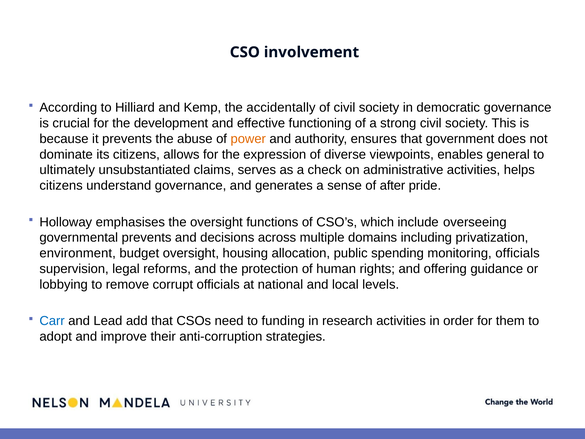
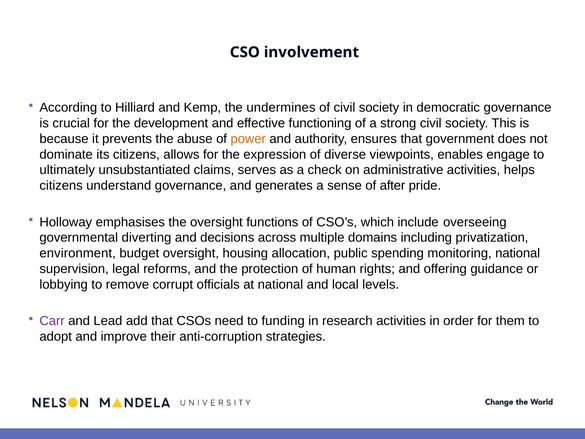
accidentally: accidentally -> undermines (281, 108)
general: general -> engage (508, 154)
governmental prevents: prevents -> diverting (147, 238)
monitoring officials: officials -> national (518, 253)
Carr colour: blue -> purple (52, 321)
